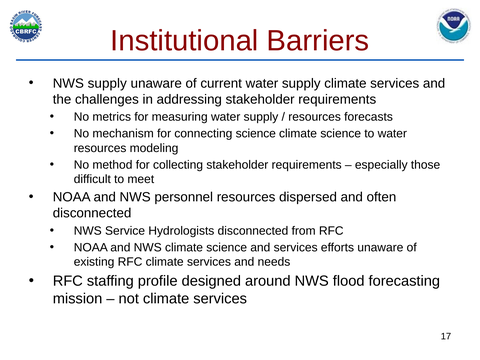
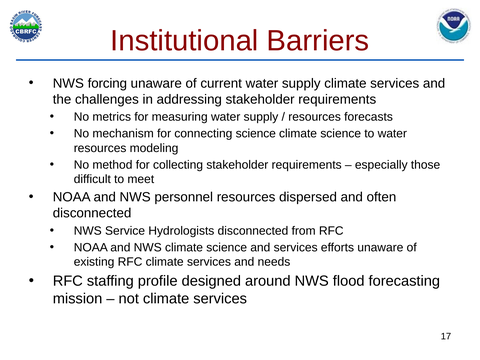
NWS supply: supply -> forcing (107, 83)
